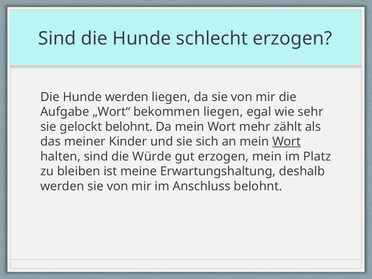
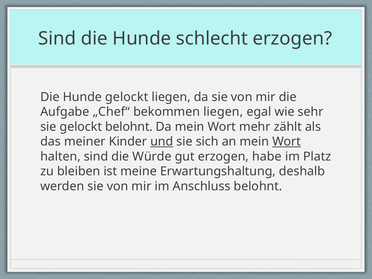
Hunde werden: werden -> gelockt (127, 97)
„Wort“: „Wort“ -> „Chef“ (111, 112)
und underline: none -> present (162, 142)
erzogen mein: mein -> habe (267, 156)
